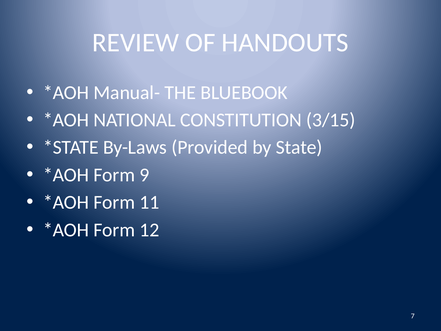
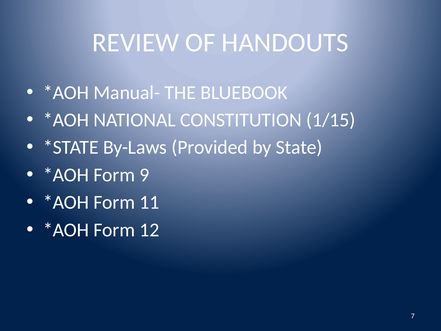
3/15: 3/15 -> 1/15 (331, 120)
